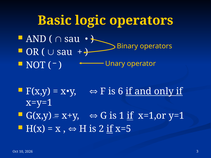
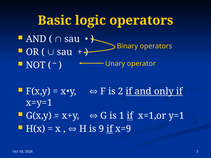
6: 6 -> 2 (121, 92)
2: 2 -> 9 (101, 129)
x=5: x=5 -> x=9 (123, 129)
